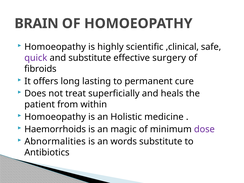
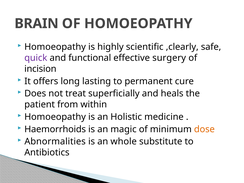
,clinical: ,clinical -> ,clearly (182, 47)
and substitute: substitute -> functional (90, 58)
fibroids: fibroids -> incision (40, 69)
dose colour: purple -> orange (204, 129)
words: words -> whole (124, 142)
